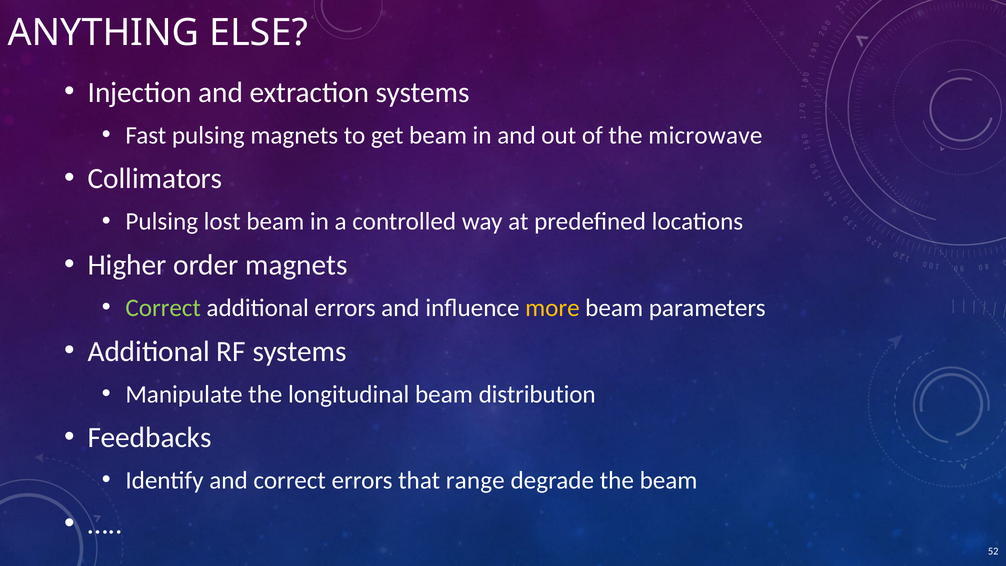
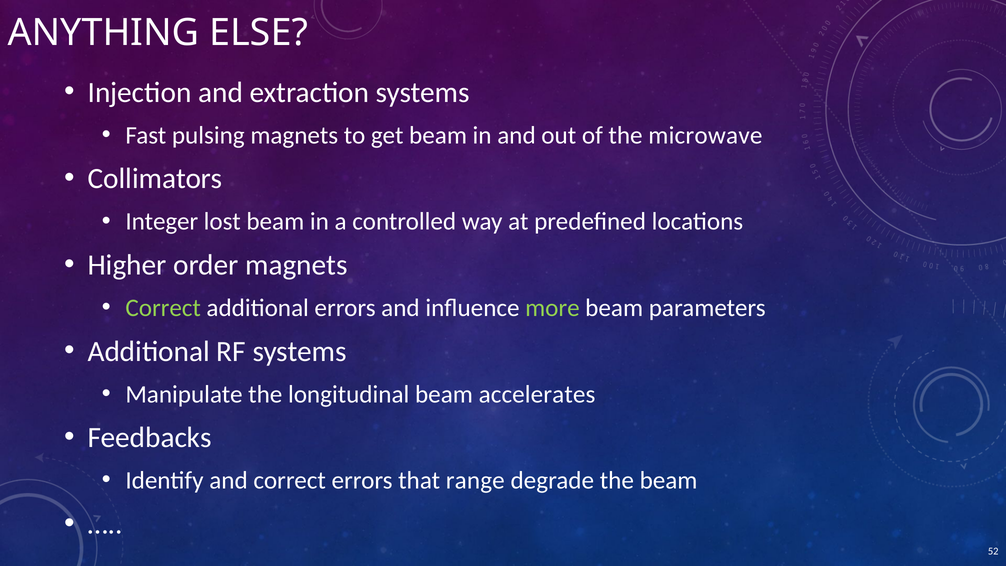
Pulsing: Pulsing -> Integer (162, 222)
more colour: yellow -> light green (552, 308)
distribution: distribution -> accelerates (537, 394)
